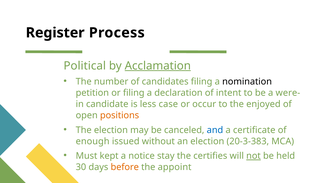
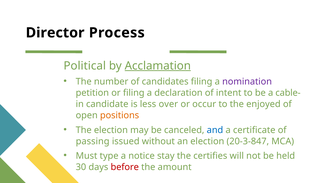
Register: Register -> Director (55, 33)
nomination colour: black -> purple (247, 82)
were-: were- -> cable- (288, 93)
case: case -> over (168, 104)
enough: enough -> passing (93, 141)
20-3-383: 20-3-383 -> 20-3-847 (248, 141)
kept: kept -> type (109, 156)
not underline: present -> none (253, 156)
before colour: orange -> red (125, 167)
appoint: appoint -> amount (175, 167)
